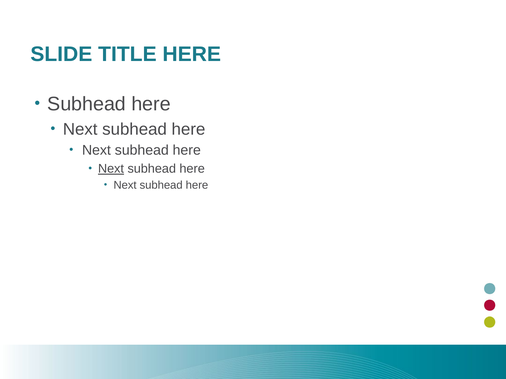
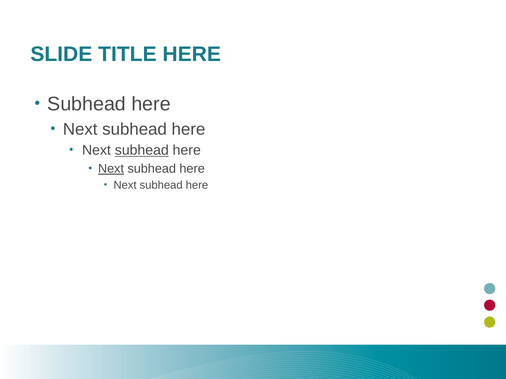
subhead underline: none -> present (142, 151)
